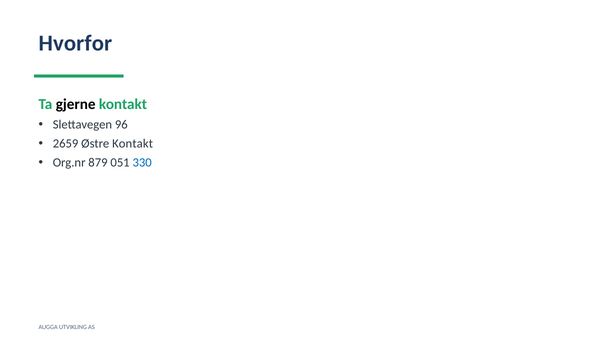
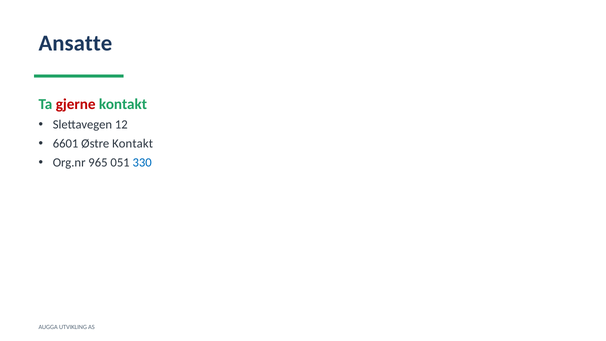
Hvorfor: Hvorfor -> Ansatte (75, 43)
gjerne colour: black -> red (76, 104)
96: 96 -> 12 (121, 125)
2659: 2659 -> 6601 (66, 144)
879: 879 -> 965 (98, 163)
